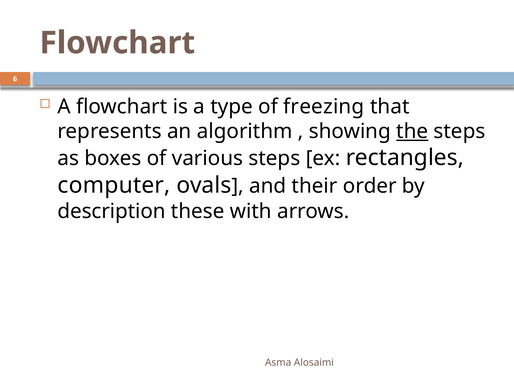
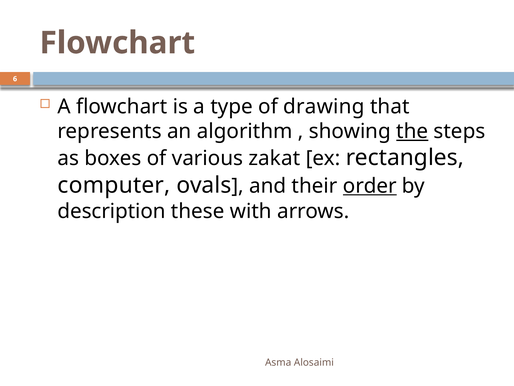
freezing: freezing -> drawing (324, 106)
various steps: steps -> zakat (274, 158)
order underline: none -> present (370, 186)
